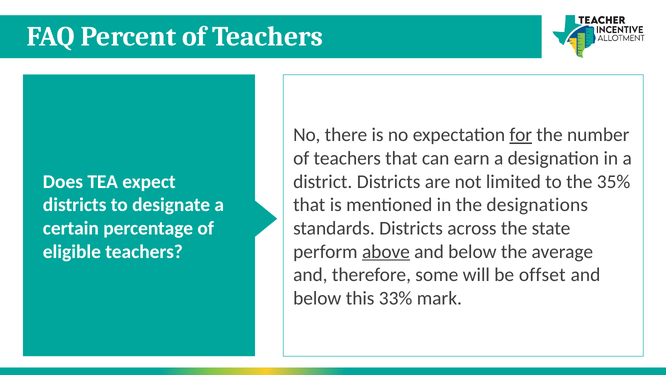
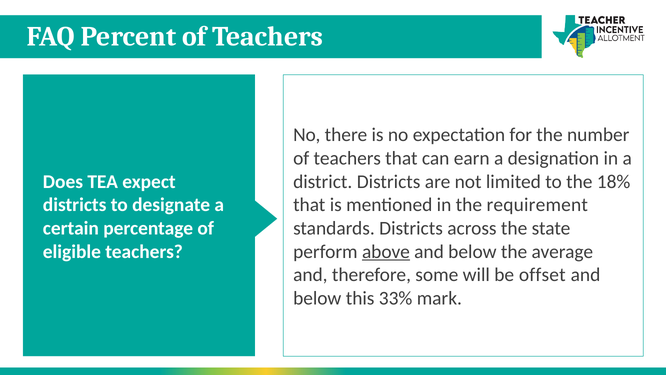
for underline: present -> none (521, 135)
35%: 35% -> 18% (614, 181)
designations: designations -> requirement (537, 205)
